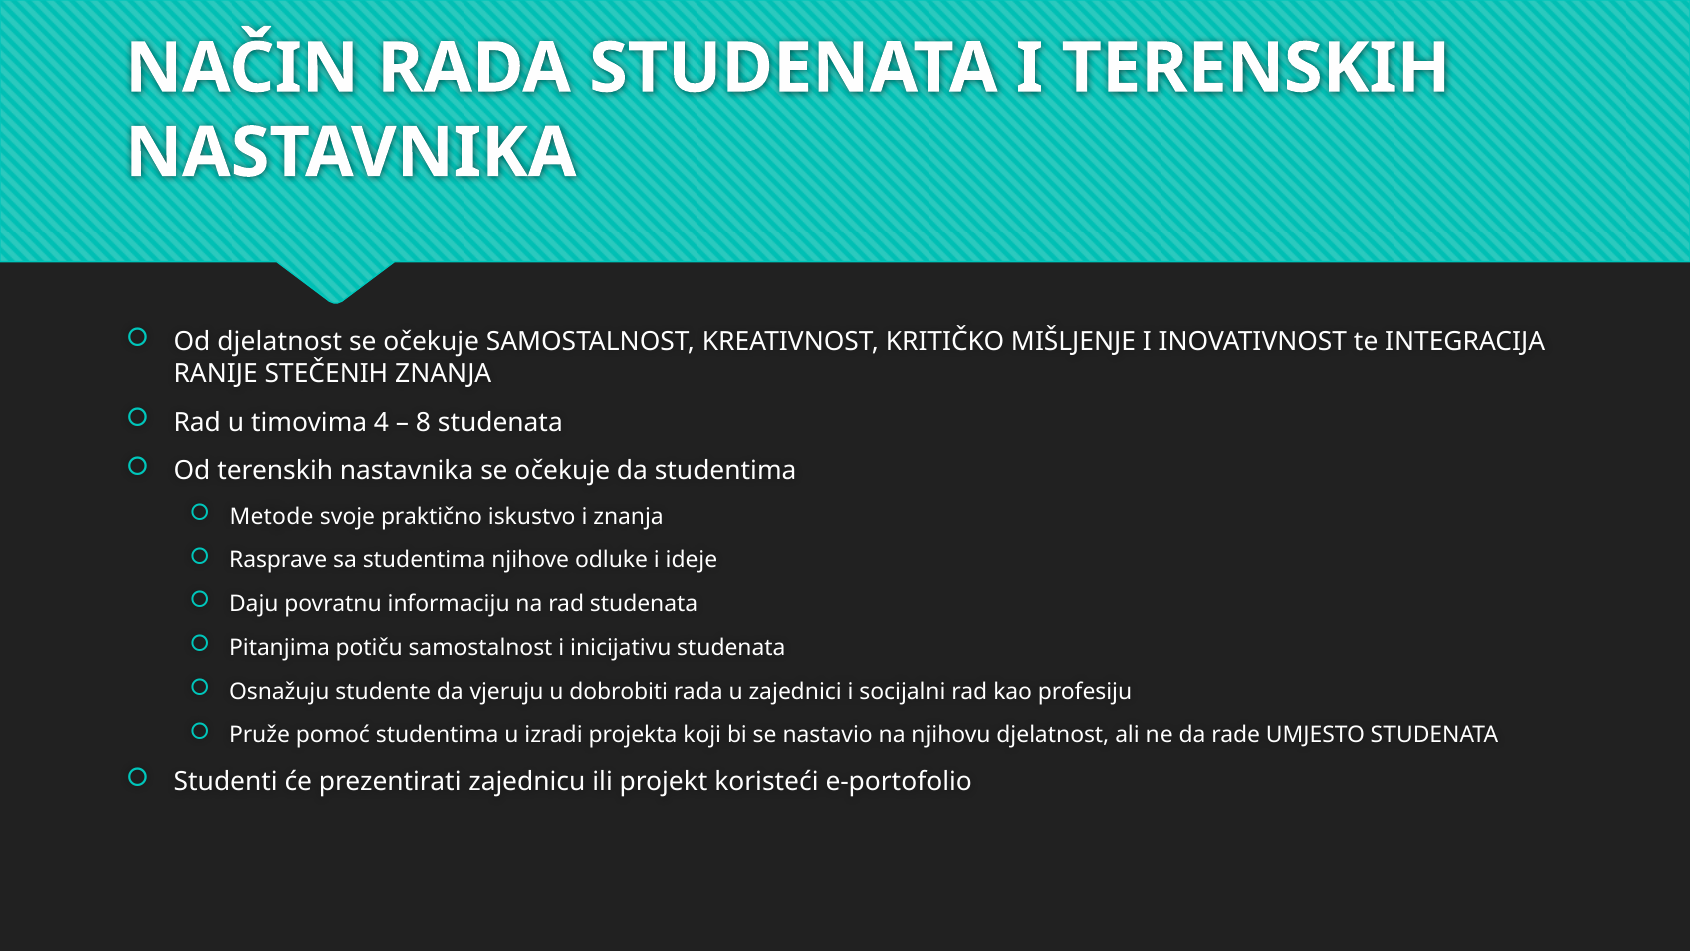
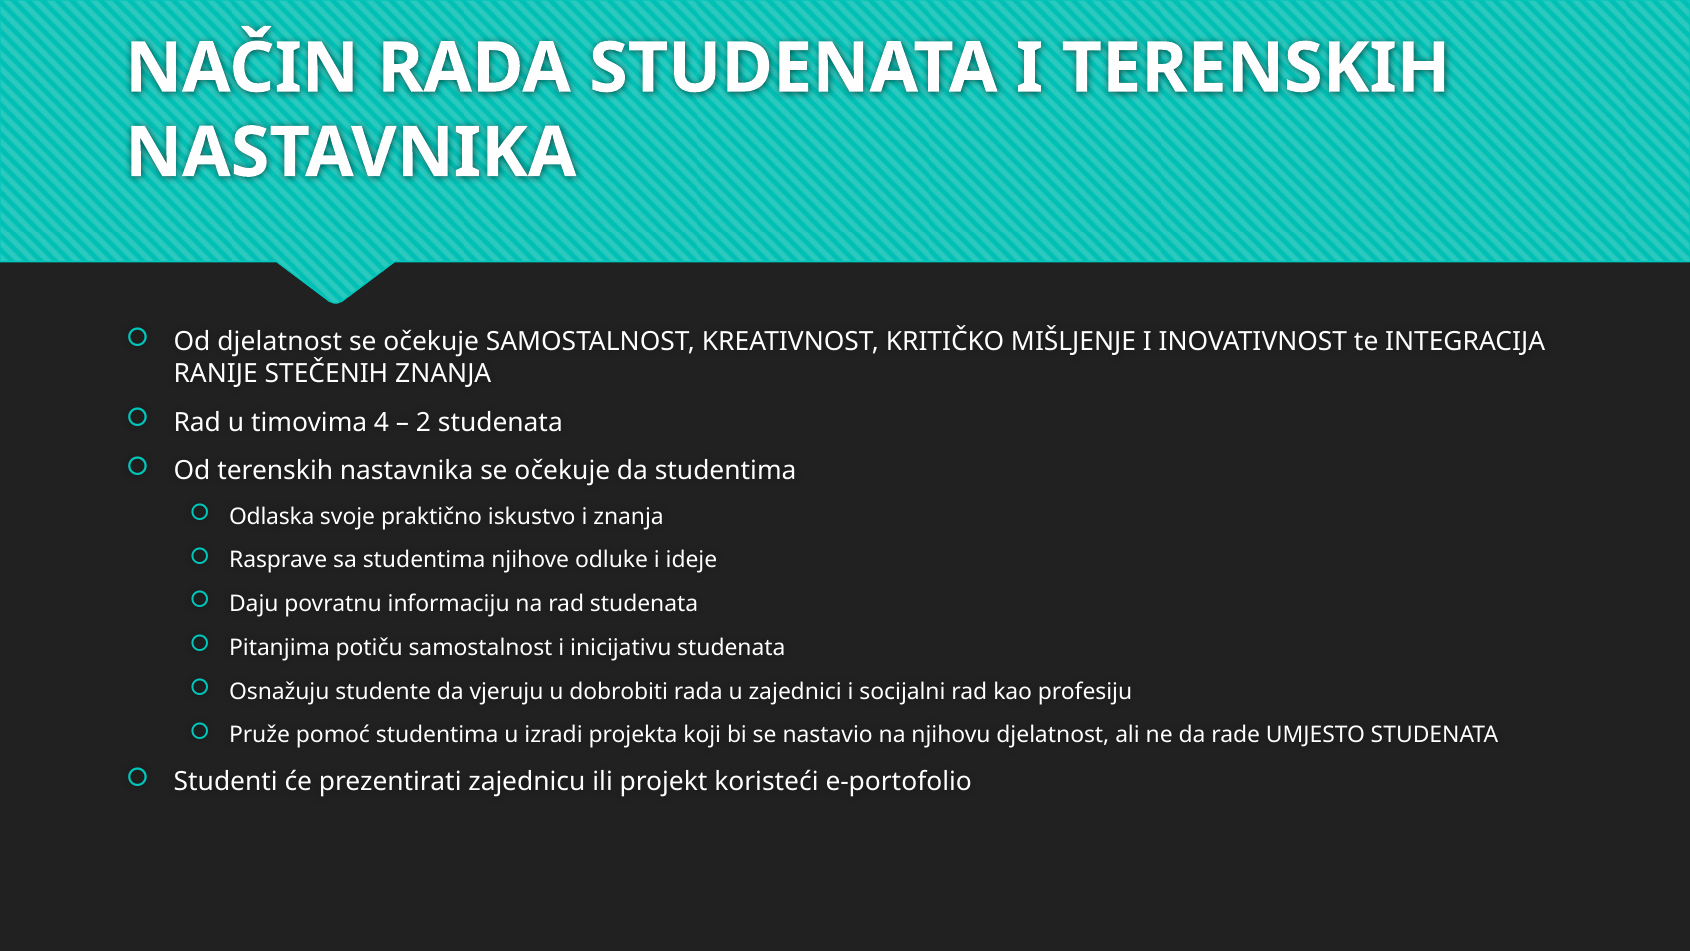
8: 8 -> 2 (424, 422)
Metode: Metode -> Odlaska (272, 516)
